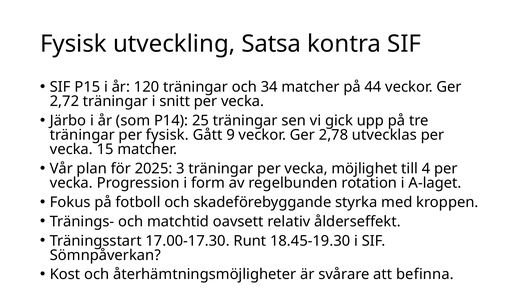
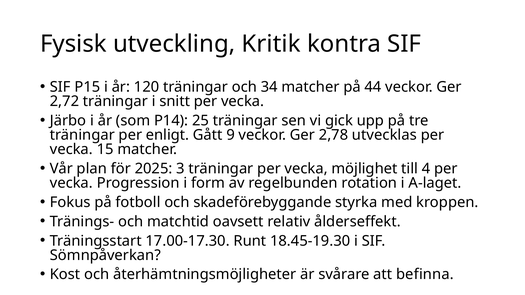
Satsa: Satsa -> Kritik (271, 44)
per fysisk: fysisk -> enligt (168, 135)
